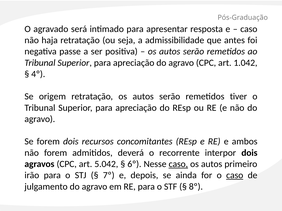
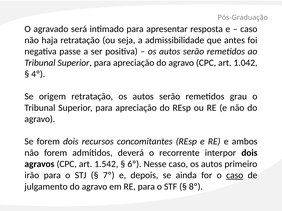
tiver: tiver -> grau (238, 97)
5.042: 5.042 -> 1.542 (106, 164)
caso underline: present -> none (178, 164)
